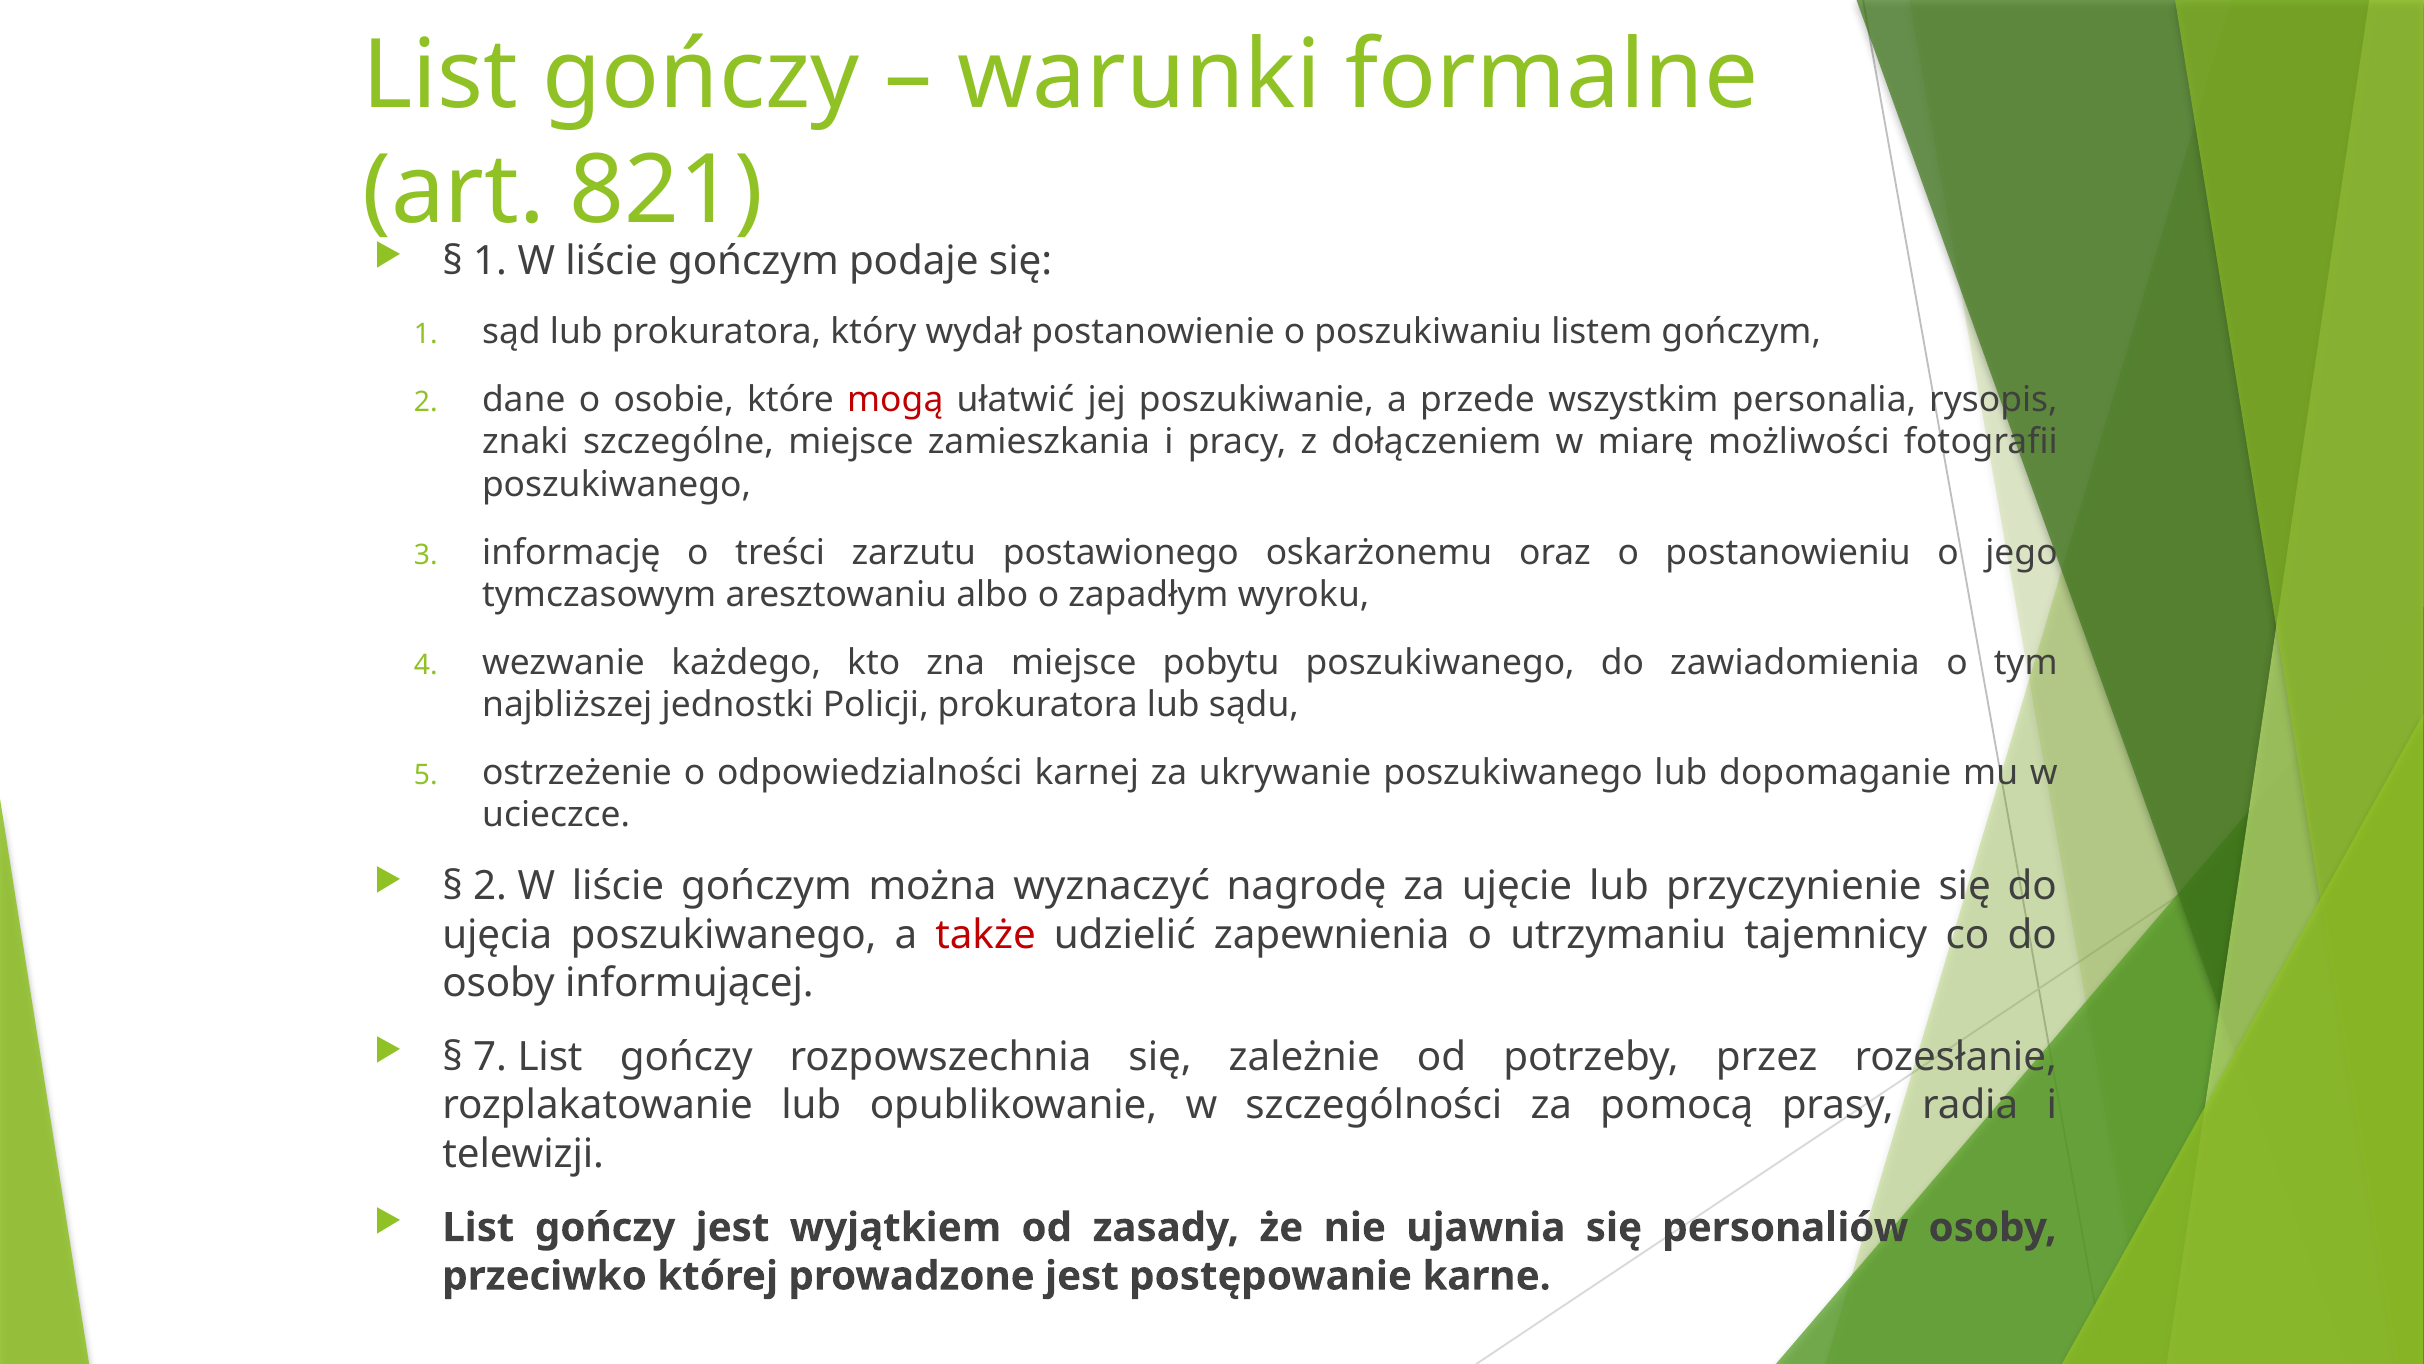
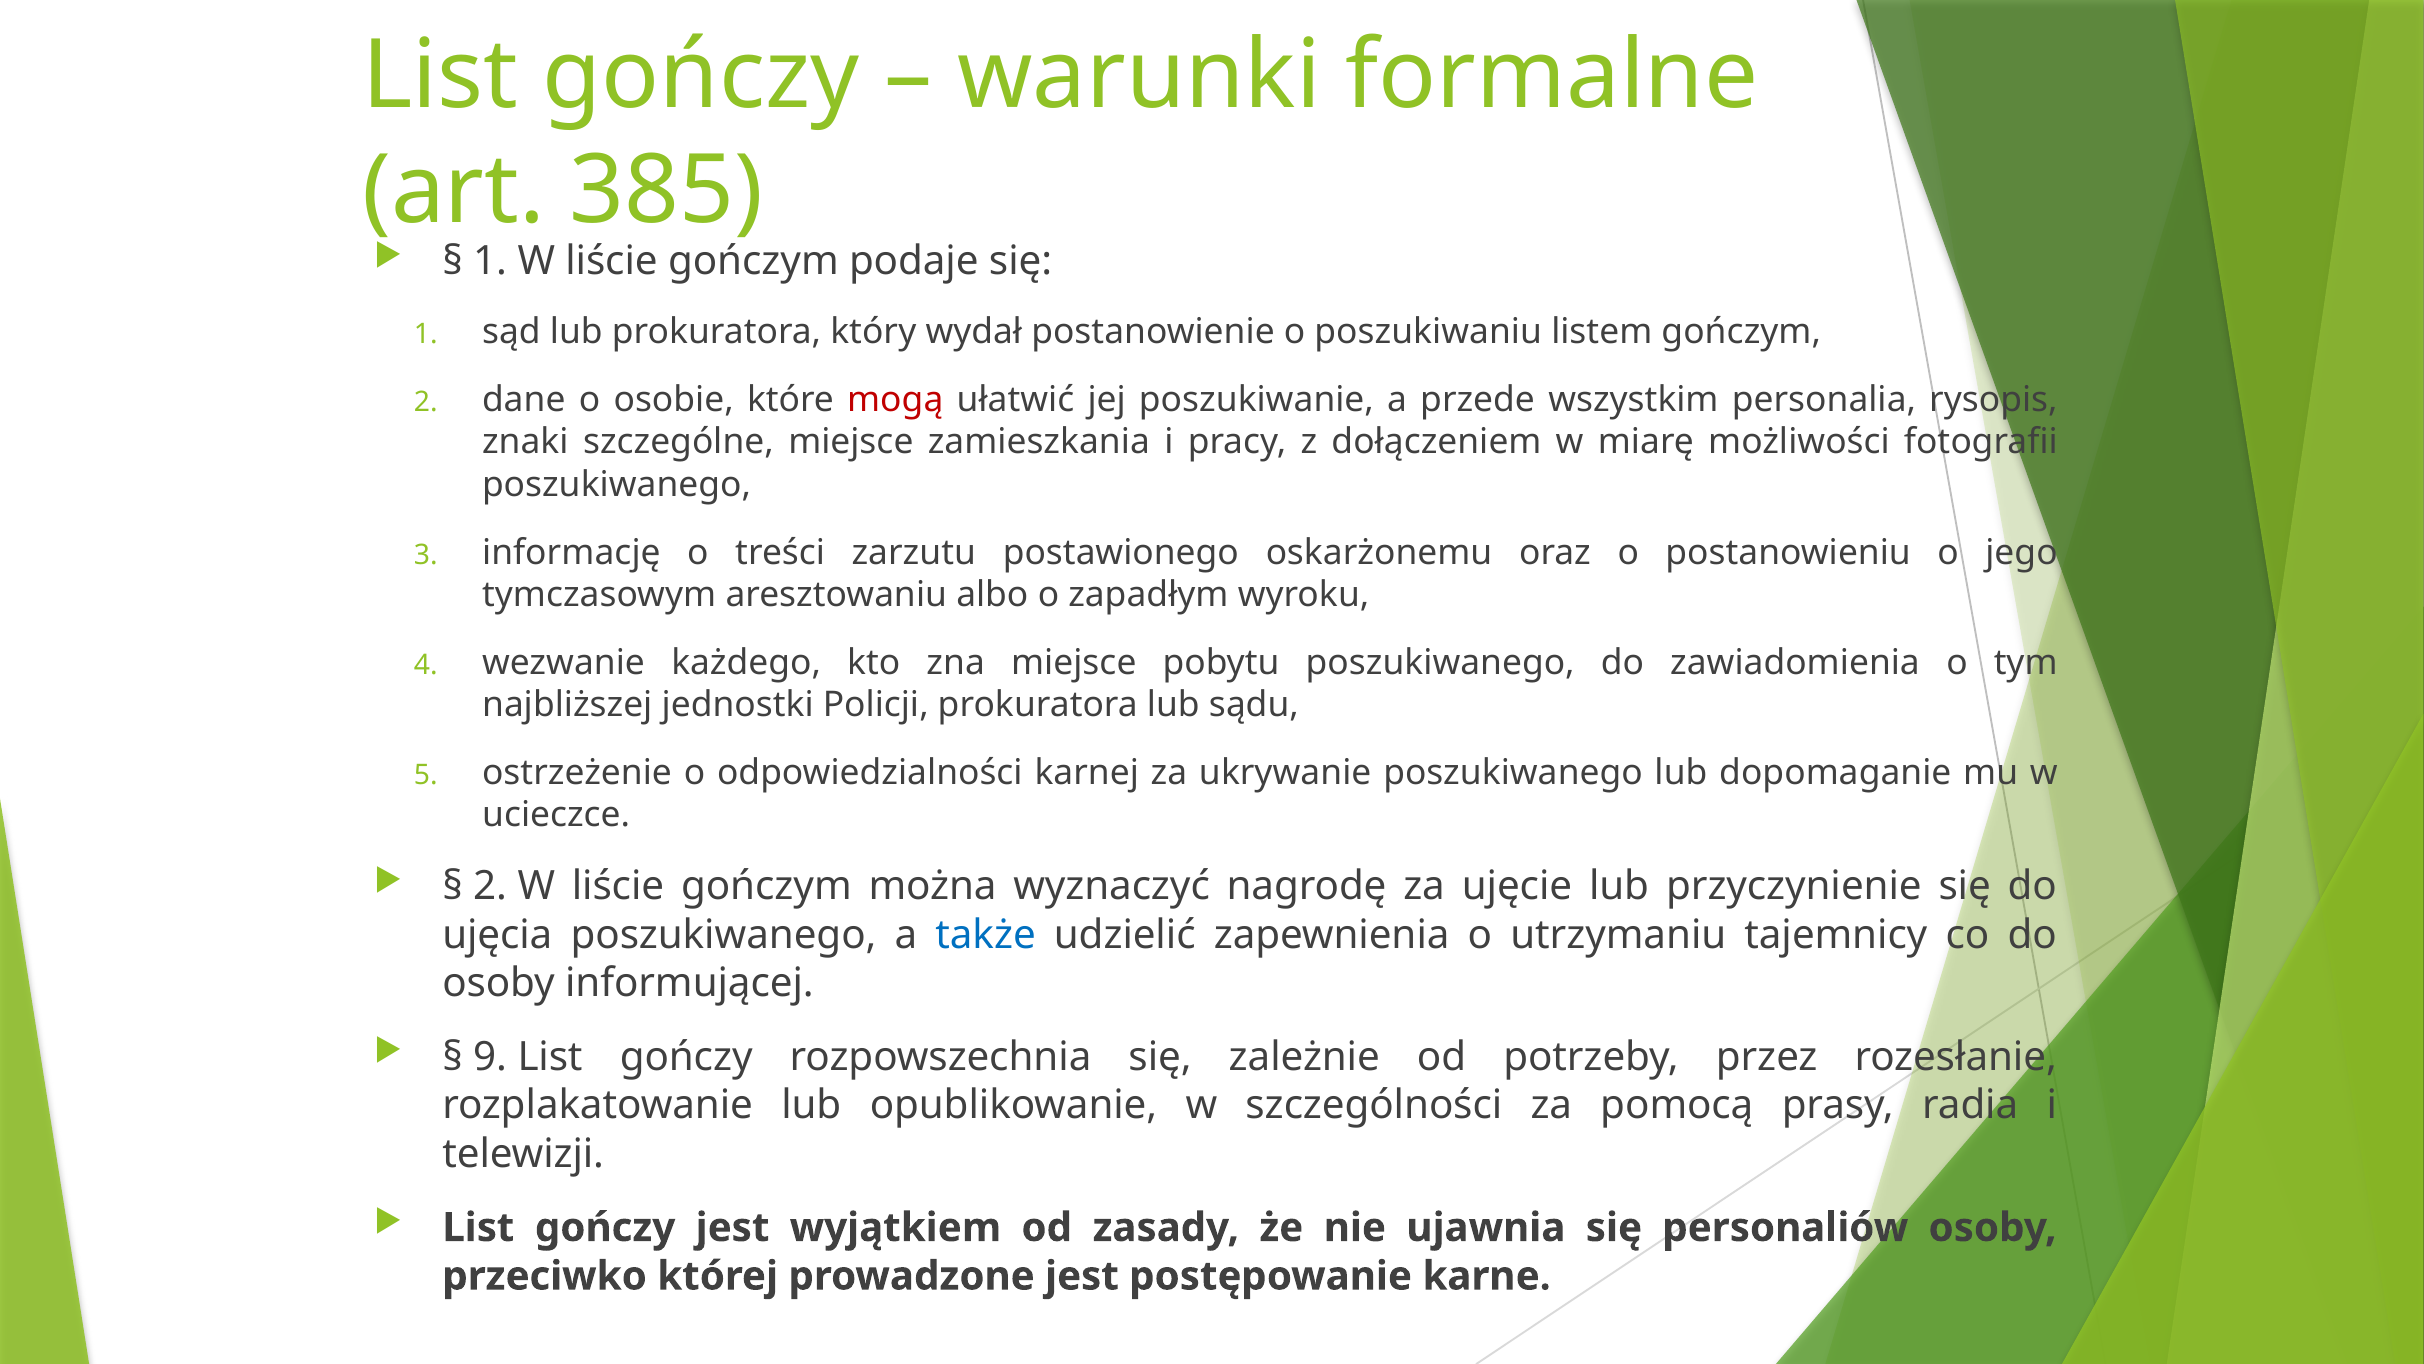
821: 821 -> 385 (666, 190)
także colour: red -> blue (986, 934)
7: 7 -> 9 (490, 1057)
